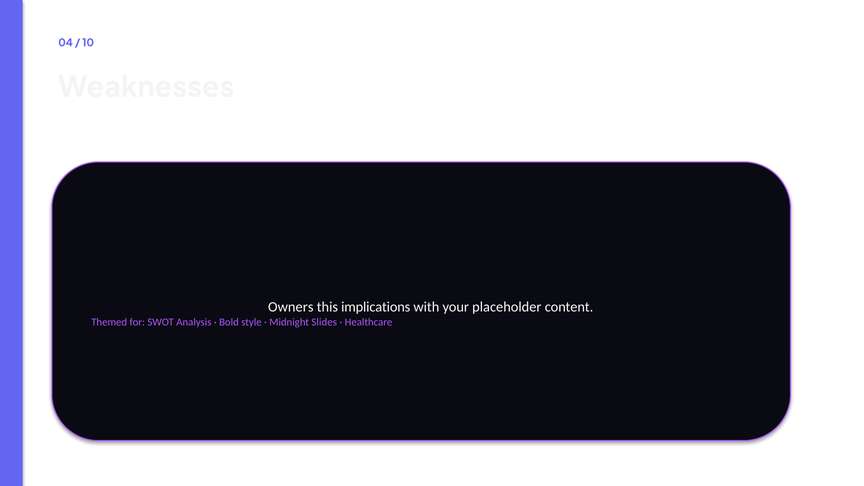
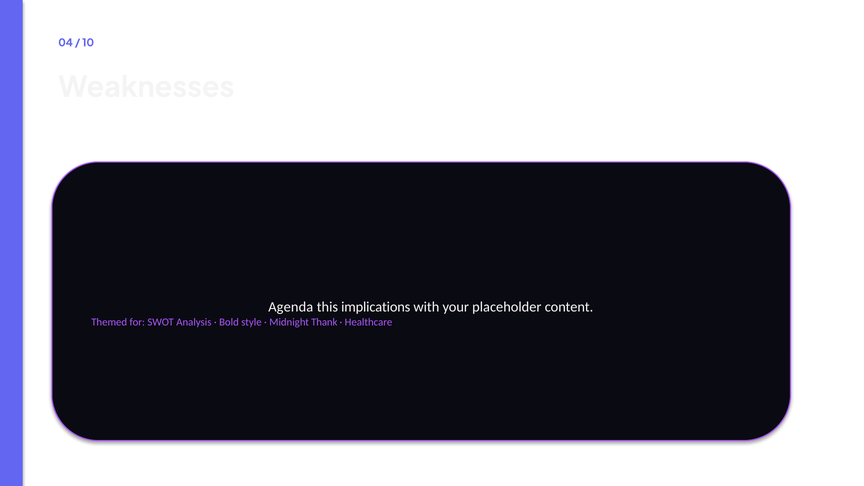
Owners: Owners -> Agenda (291, 307)
Slides: Slides -> Thank (324, 322)
